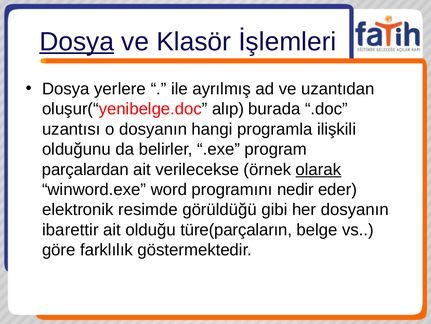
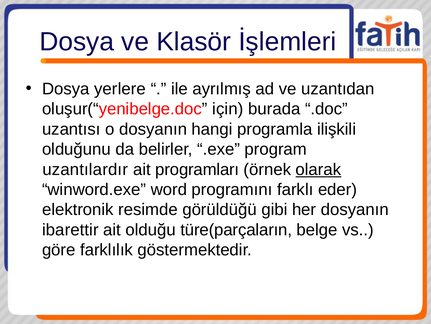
Dosya underline: present -> none (77, 42)
alıp: alıp -> için (228, 109)
parçalardan: parçalardan -> uzantılardır (85, 169)
verilecekse: verilecekse -> programları (197, 169)
nedir: nedir -> farklı (295, 189)
